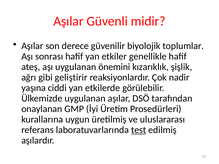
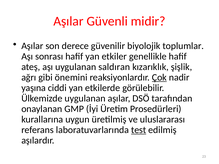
önemini: önemini -> saldıran (114, 67)
geliştirir: geliştirir -> önemini (71, 77)
Çok underline: none -> present (159, 77)
